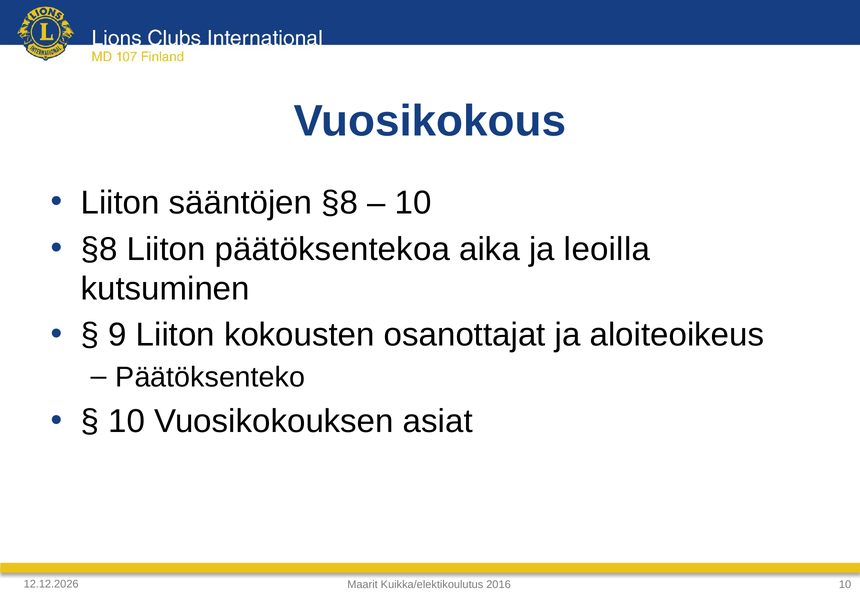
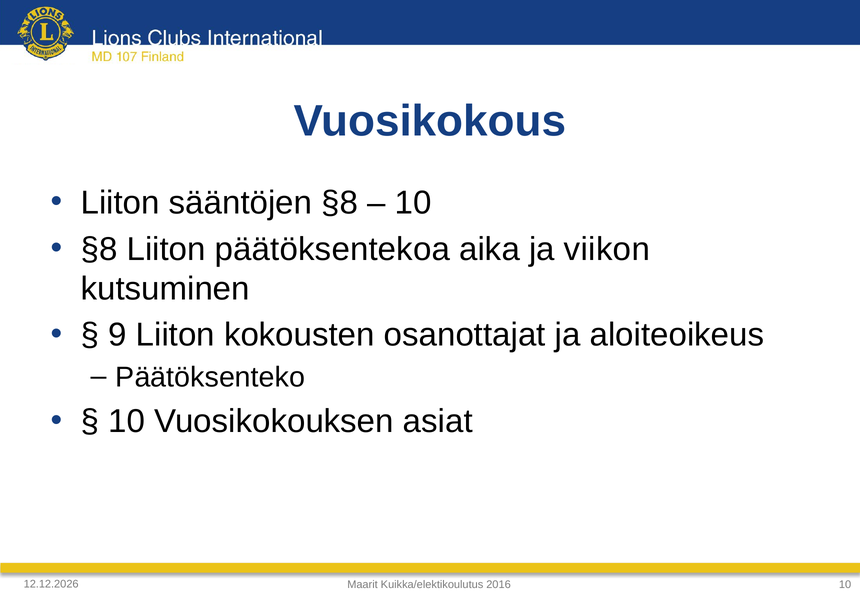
leoilla: leoilla -> viikon (607, 249)
